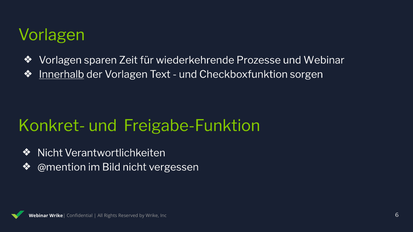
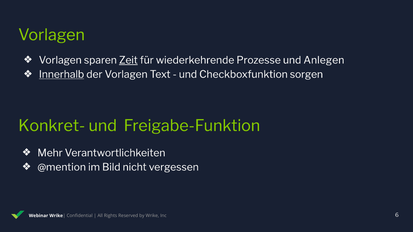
Zeit underline: none -> present (128, 60)
und Webinar: Webinar -> Anlegen (324, 60)
Nicht: Nicht -> Mehr (50, 153)
